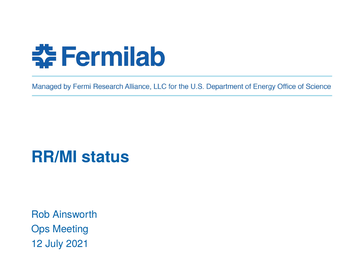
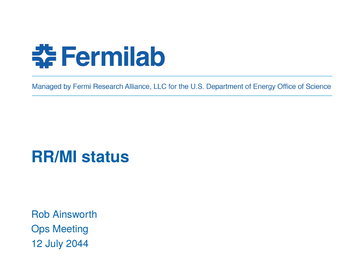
2021: 2021 -> 2044 (77, 244)
